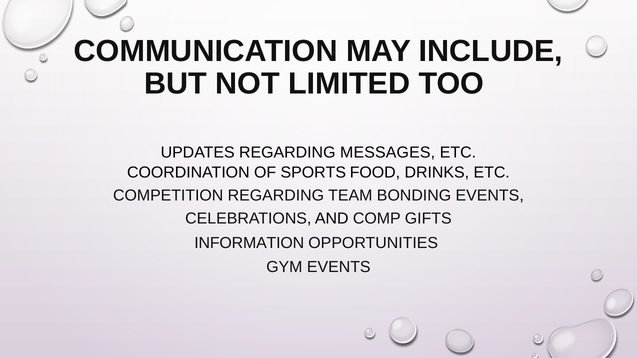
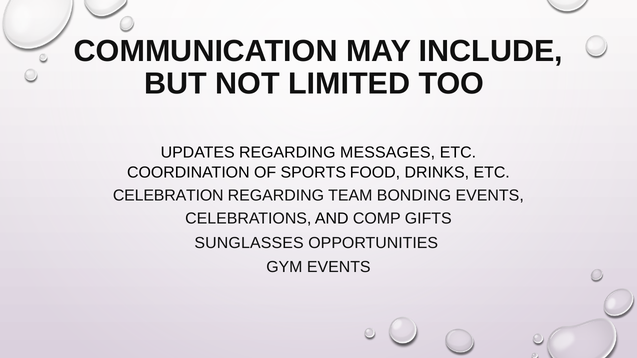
COMPETITION: COMPETITION -> CELEBRATION (168, 196)
INFORMATION: INFORMATION -> SUNGLASSES (249, 243)
